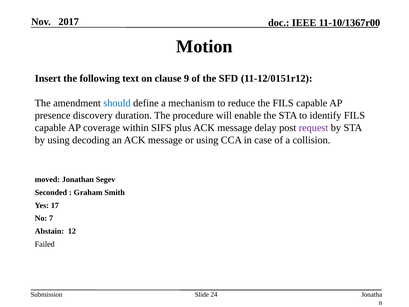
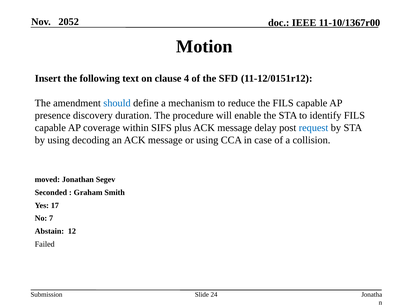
2017: 2017 -> 2052 (69, 22)
9: 9 -> 4 (187, 79)
request colour: purple -> blue (314, 128)
